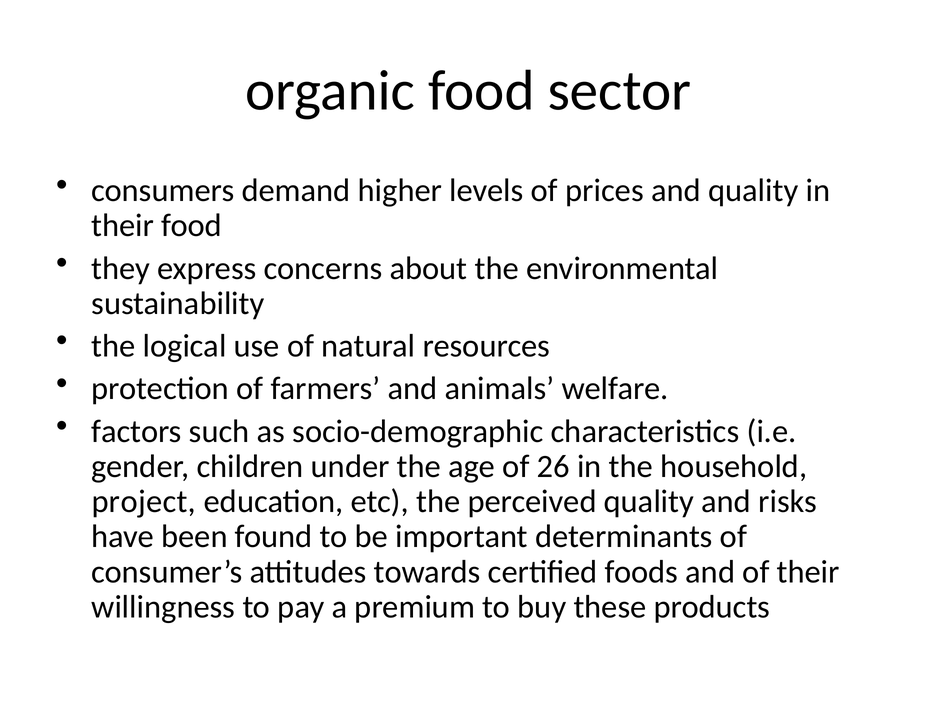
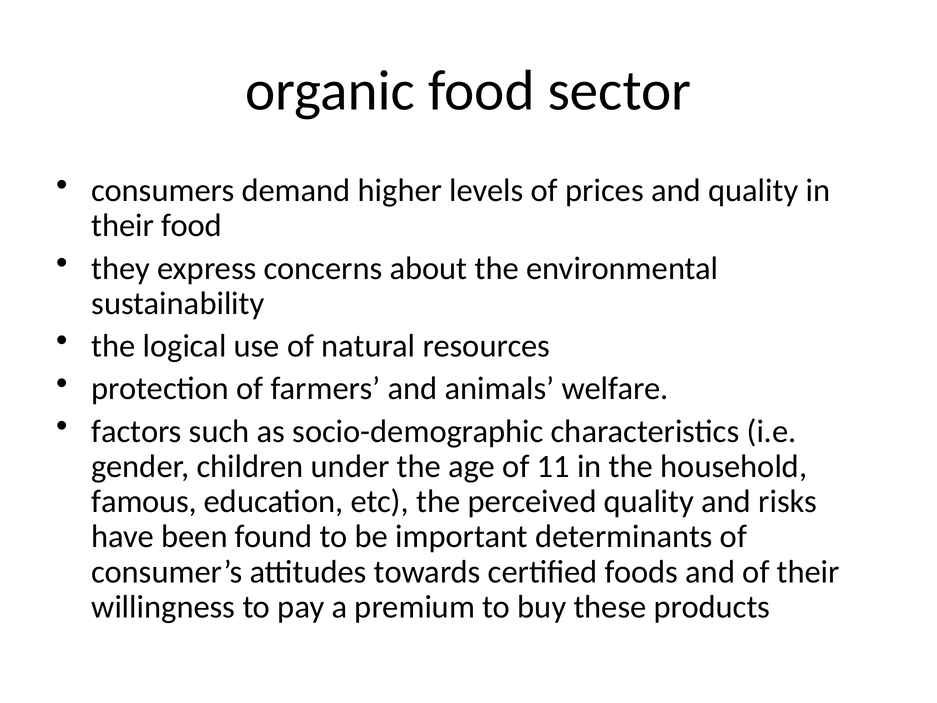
26: 26 -> 11 (553, 466)
project: project -> famous (144, 501)
